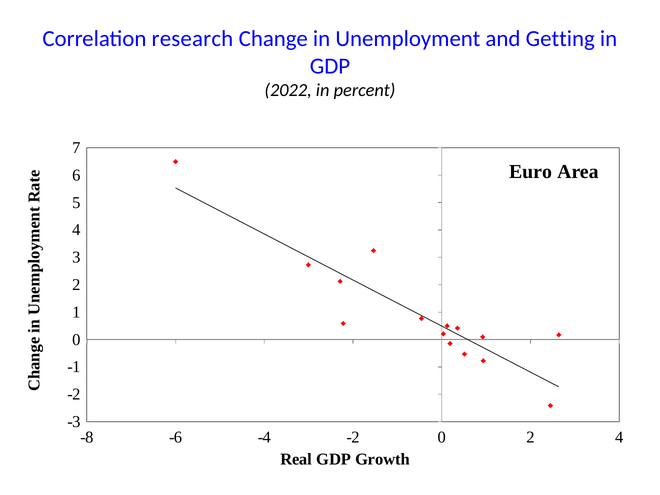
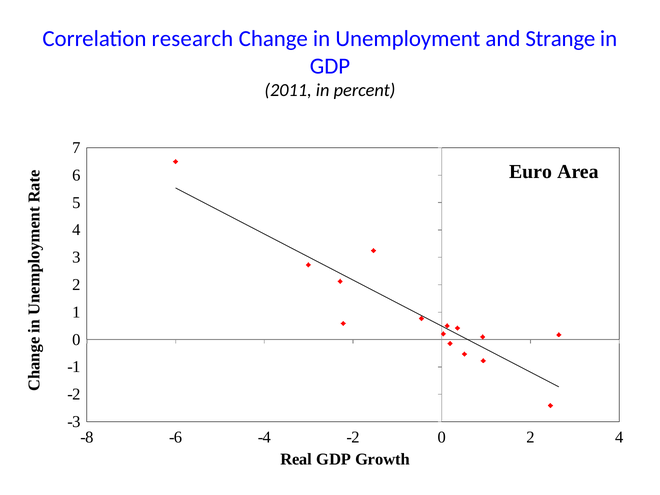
Getting: Getting -> Strange (560, 38)
2022: 2022 -> 2011 (288, 90)
